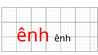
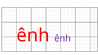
ênh colour: black -> purple (63, 39)
